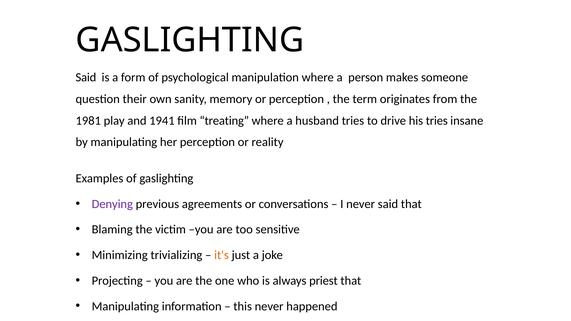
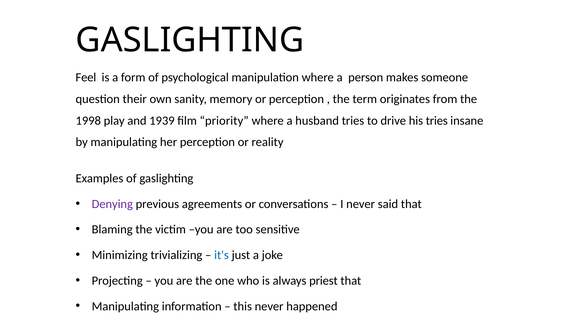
Said: Said -> Feel (86, 77)
1981: 1981 -> 1998 (88, 121)
1941: 1941 -> 1939 (162, 121)
treating: treating -> priority (224, 121)
it's colour: orange -> blue (222, 255)
